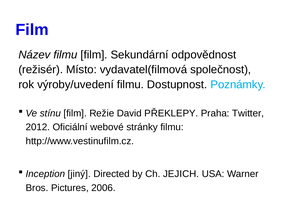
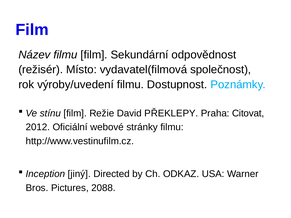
Twitter: Twitter -> Citovat (248, 113)
JEJICH: JEJICH -> ODKAZ (181, 174)
2006: 2006 -> 2088 (104, 188)
